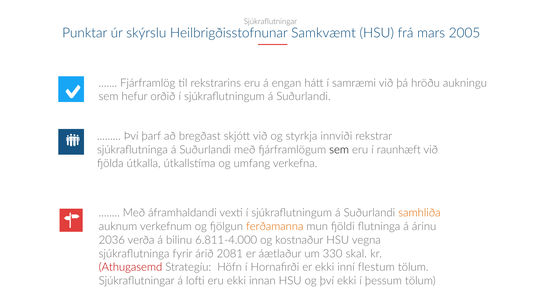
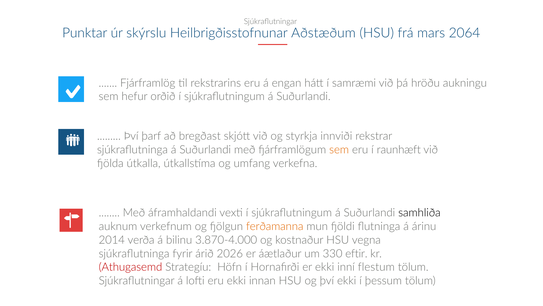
Samkvæmt: Samkvæmt -> Aðstæðum (323, 33)
2005: 2005 -> 2064 (465, 33)
sem colour: black -> orange (339, 150)
samhliða colour: orange -> black (419, 212)
2036: 2036 -> 2014 (112, 240)
6.811-4.000: 6.811-4.000 -> 3.870-4.000 (226, 240)
2081: 2081 -> 2026 (230, 253)
skal: skal -> eftir (356, 253)
